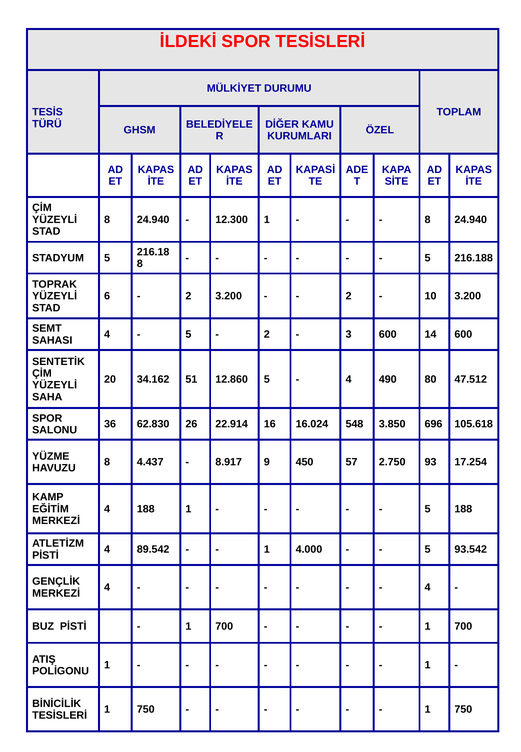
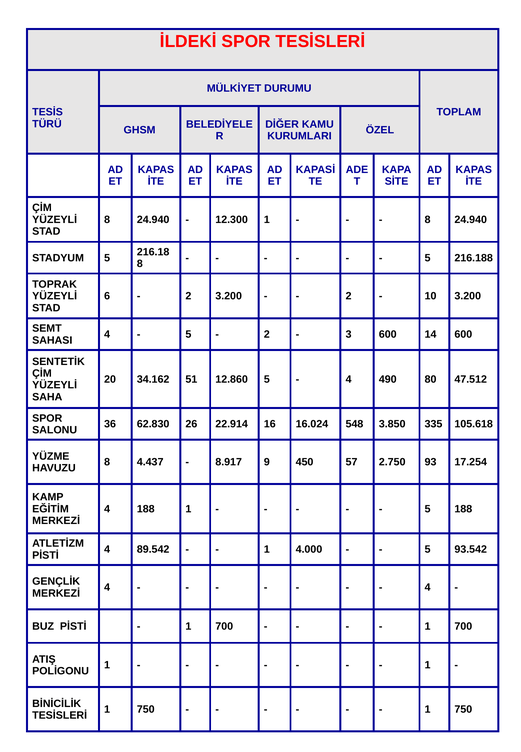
696: 696 -> 335 (433, 424)
